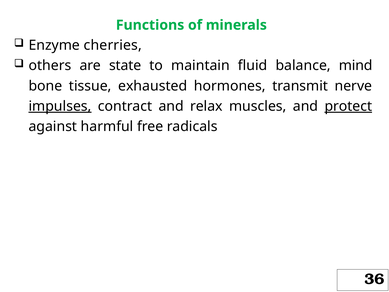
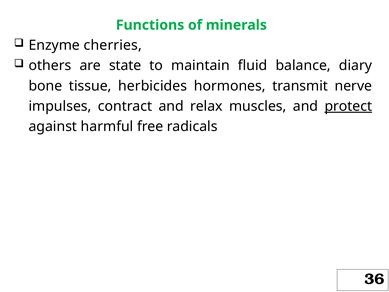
mind: mind -> diary (356, 66)
exhausted: exhausted -> herbicides (153, 86)
impulses underline: present -> none (60, 106)
